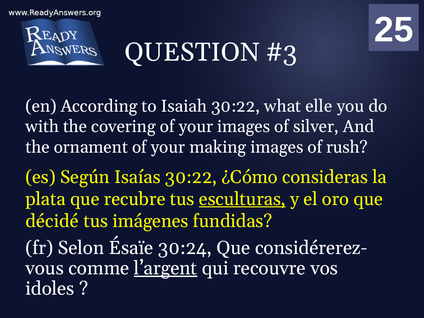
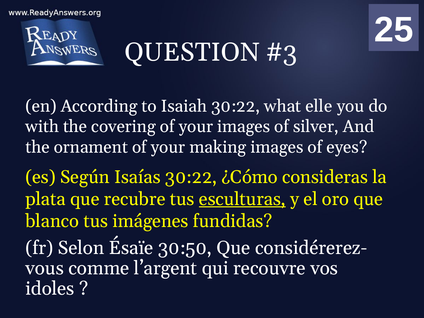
rush: rush -> eyes (347, 147)
décidé: décidé -> blanco (52, 221)
30:24: 30:24 -> 30:50 (185, 248)
l’argent underline: present -> none (166, 268)
